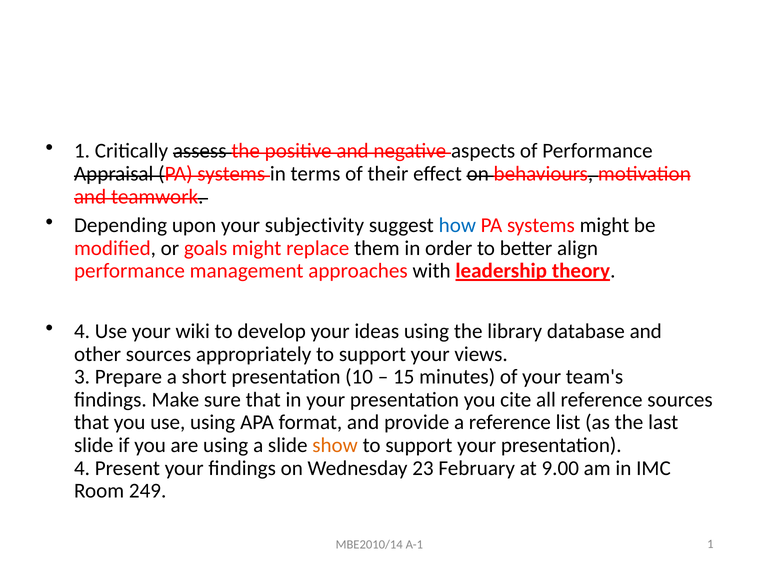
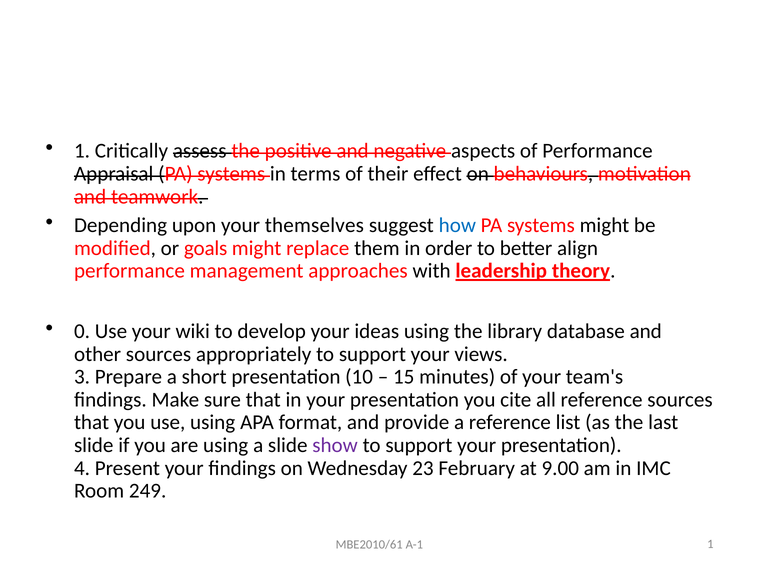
subjectivity: subjectivity -> themselves (314, 225)
4: 4 -> 0 (82, 331)
show colour: orange -> purple (335, 445)
MBE2010/14: MBE2010/14 -> MBE2010/61 (369, 544)
